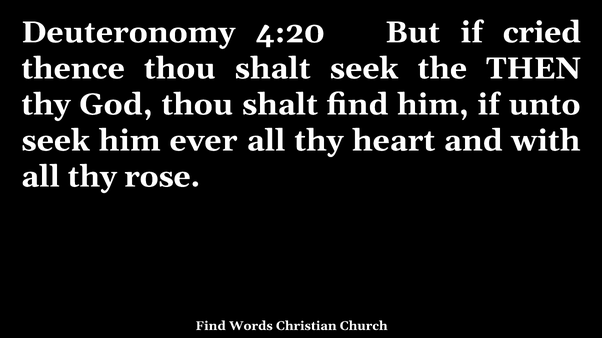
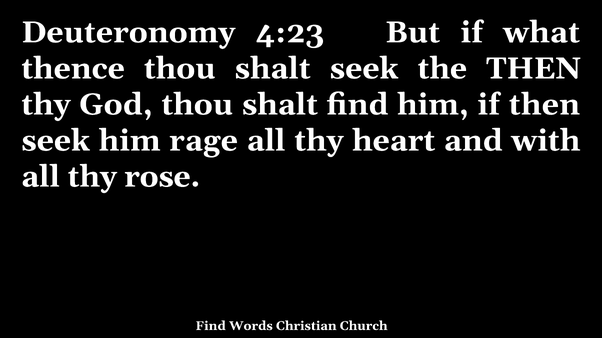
4:20: 4:20 -> 4:23 (290, 32)
cried: cried -> what (542, 32)
if unto: unto -> then (544, 105)
ever: ever -> rage (203, 141)
